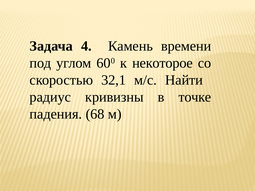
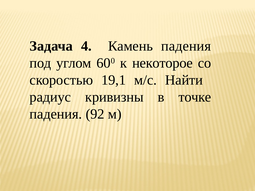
Камень времени: времени -> падения (186, 46)
32,1: 32,1 -> 19,1 (114, 80)
68: 68 -> 92 (95, 114)
